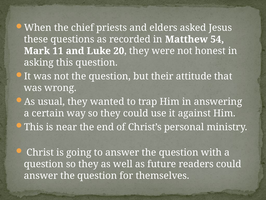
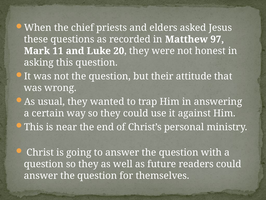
54: 54 -> 97 (217, 39)
